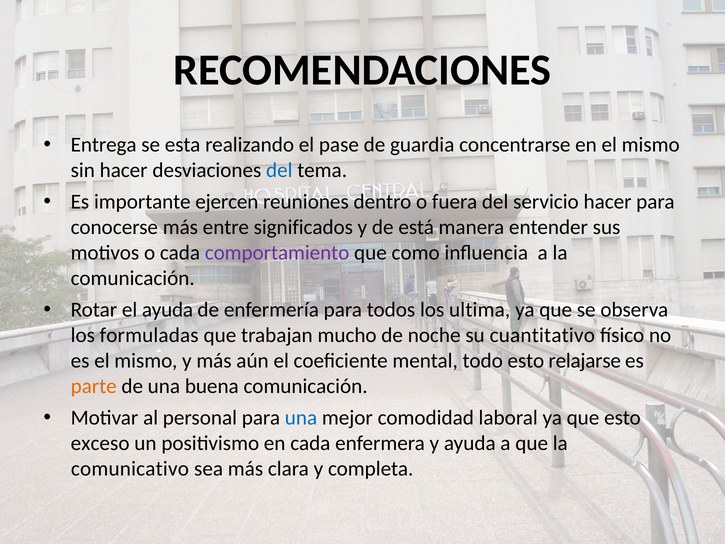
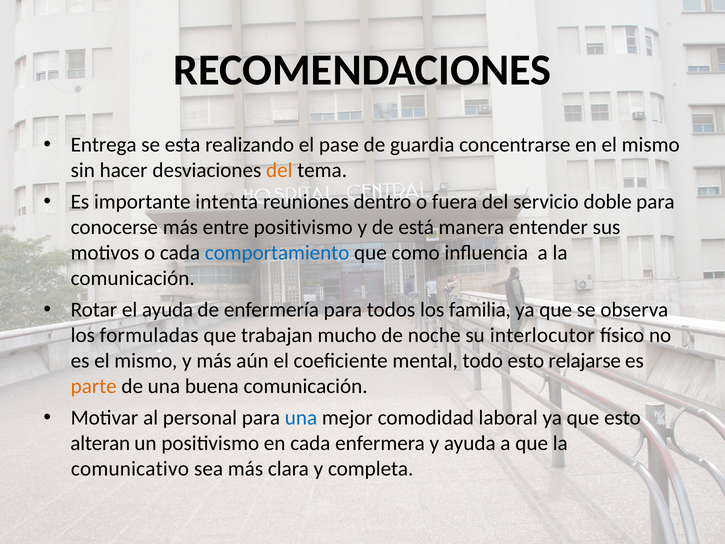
del colour: blue -> orange (279, 170)
ejercen: ejercen -> intenta (227, 202)
servicio hacer: hacer -> doble (608, 202)
entre significados: significados -> positivismo (303, 227)
comportamiento colour: purple -> blue (277, 253)
ultima: ultima -> familia (480, 310)
cuantitativo: cuantitativo -> interlocutor (542, 335)
exceso: exceso -> alteran (100, 443)
